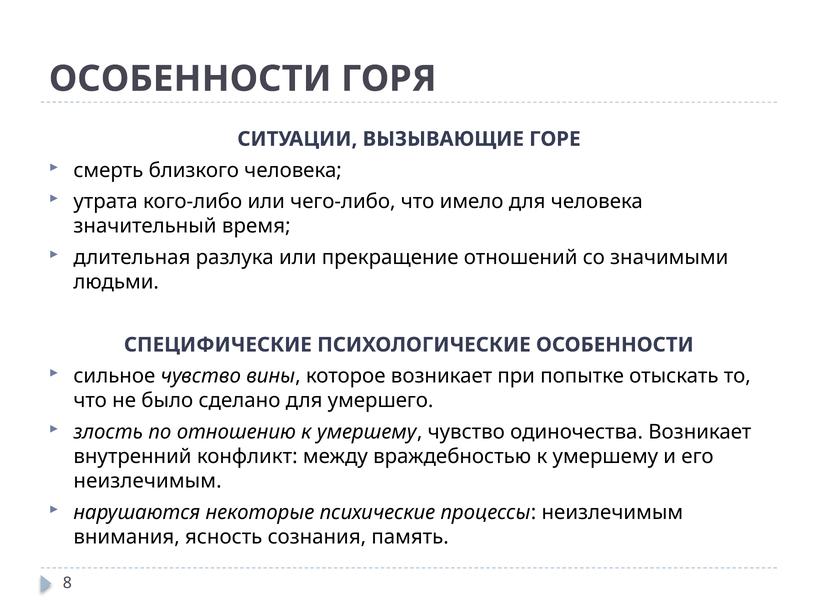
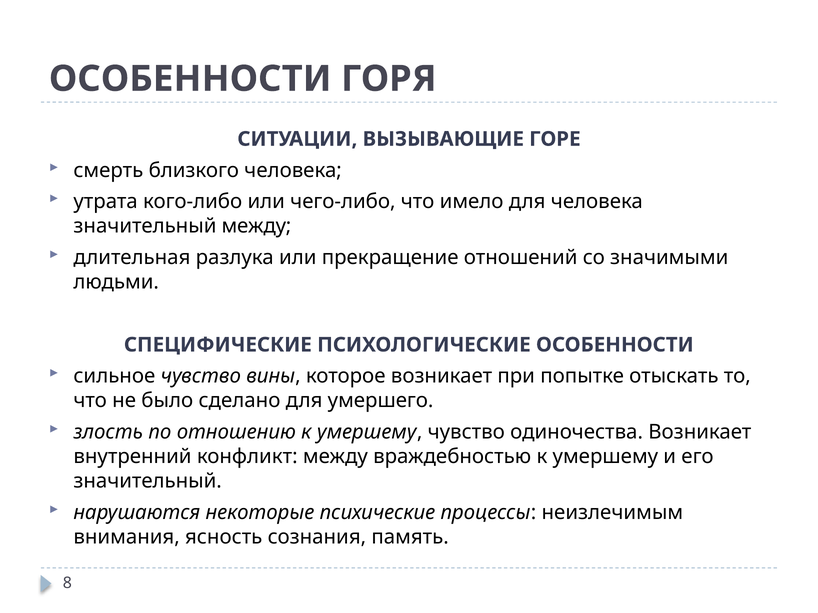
значительный время: время -> между (256, 226)
неизлечимым: неизлечимым -> значительный (148, 481)
